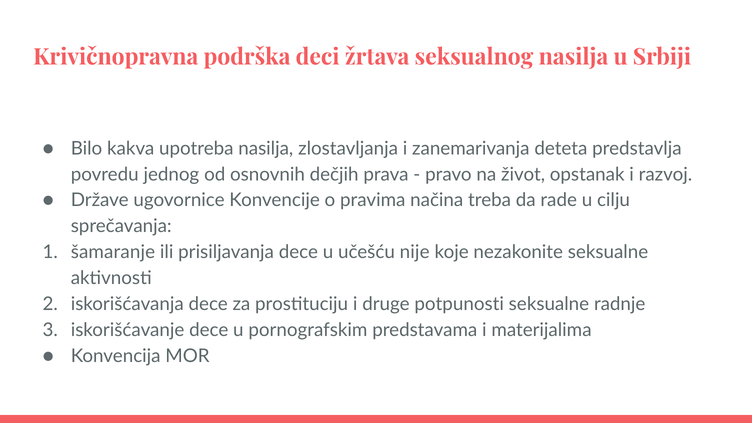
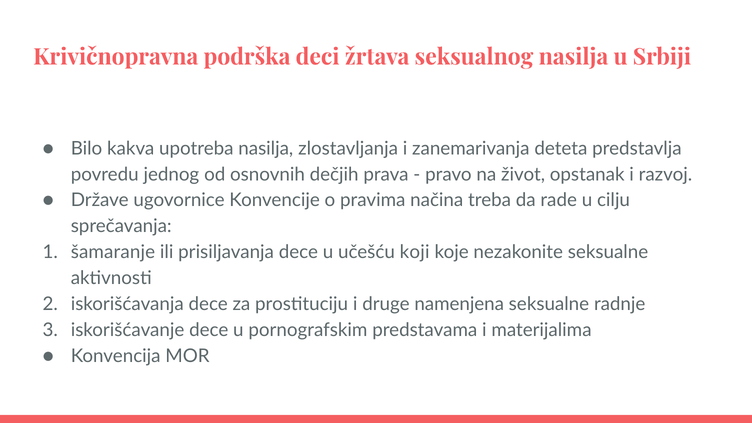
nije: nije -> koji (415, 252)
potpunosti: potpunosti -> namenjena (459, 304)
